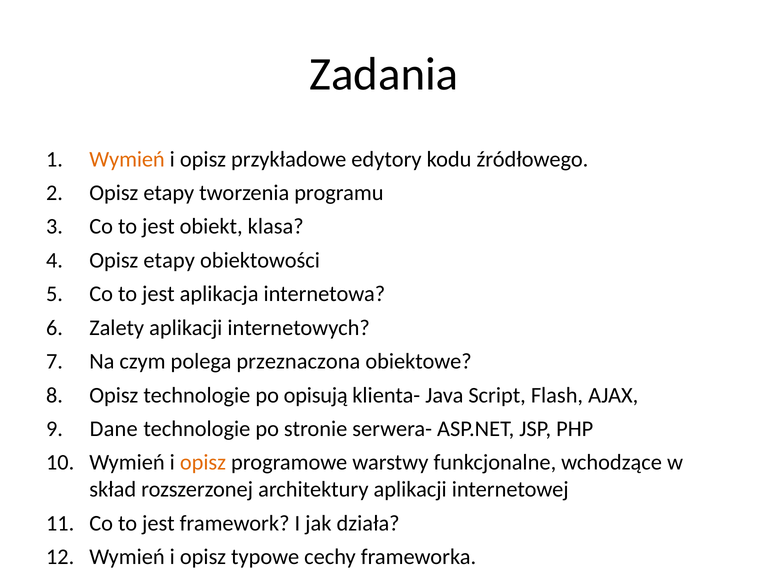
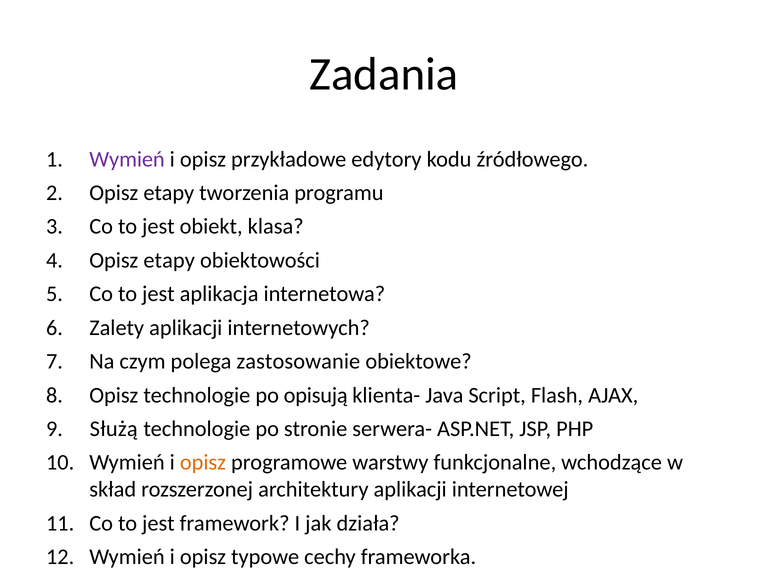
Wymień colour: orange -> purple (127, 159)
przeznaczona: przeznaczona -> zastosowanie (298, 361)
Dane: Dane -> Służą (114, 429)
